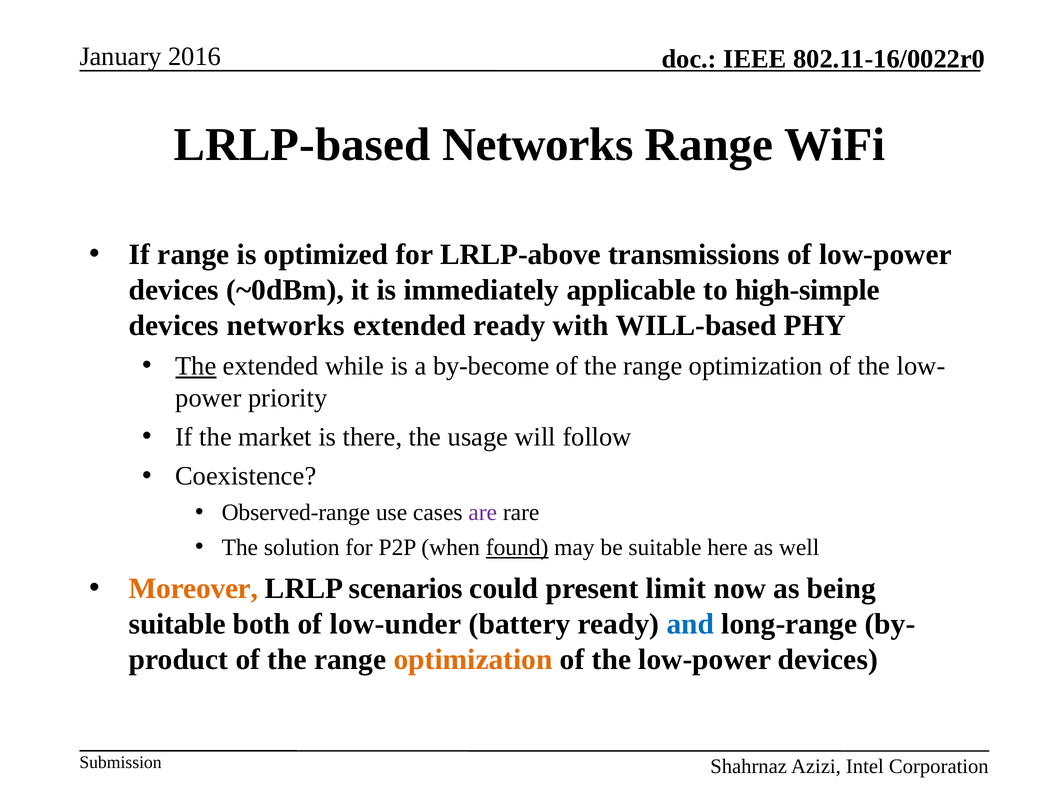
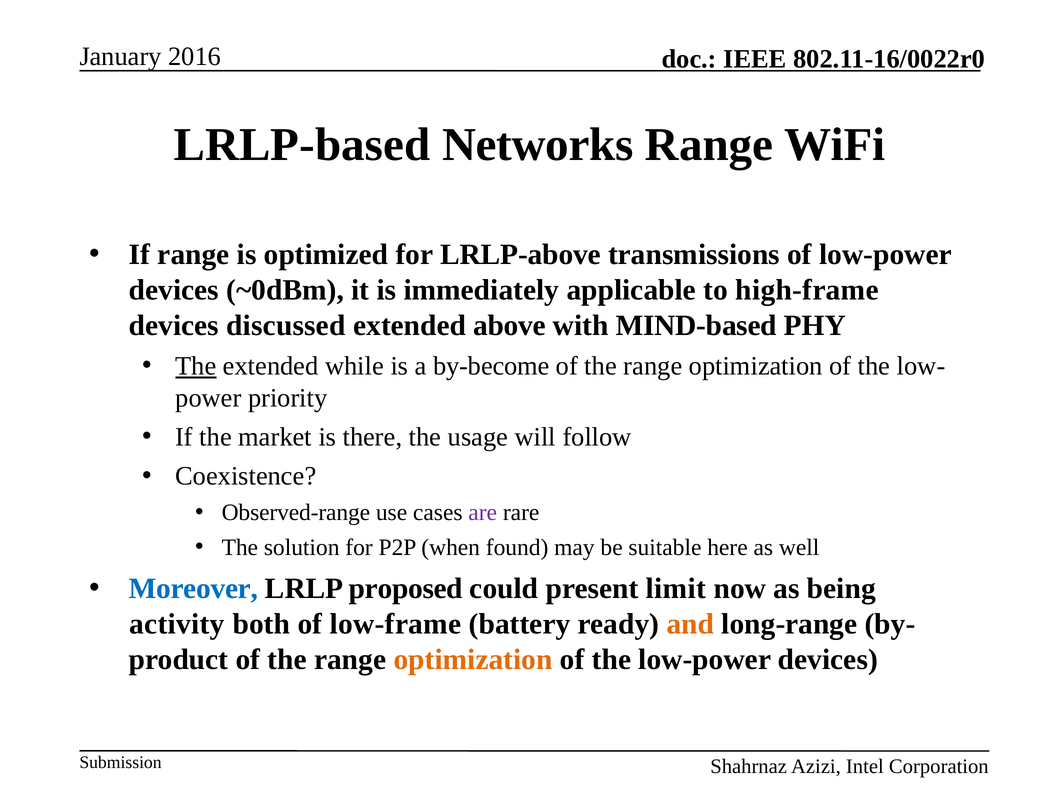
high-simple: high-simple -> high-frame (807, 290)
devices networks: networks -> discussed (286, 325)
extended ready: ready -> above (510, 325)
WILL-based: WILL-based -> MIND-based (696, 325)
found underline: present -> none (517, 548)
Moreover colour: orange -> blue (193, 589)
scenarios: scenarios -> proposed (406, 589)
suitable: suitable -> activity (177, 624)
low-under: low-under -> low-frame (396, 624)
and colour: blue -> orange (690, 624)
